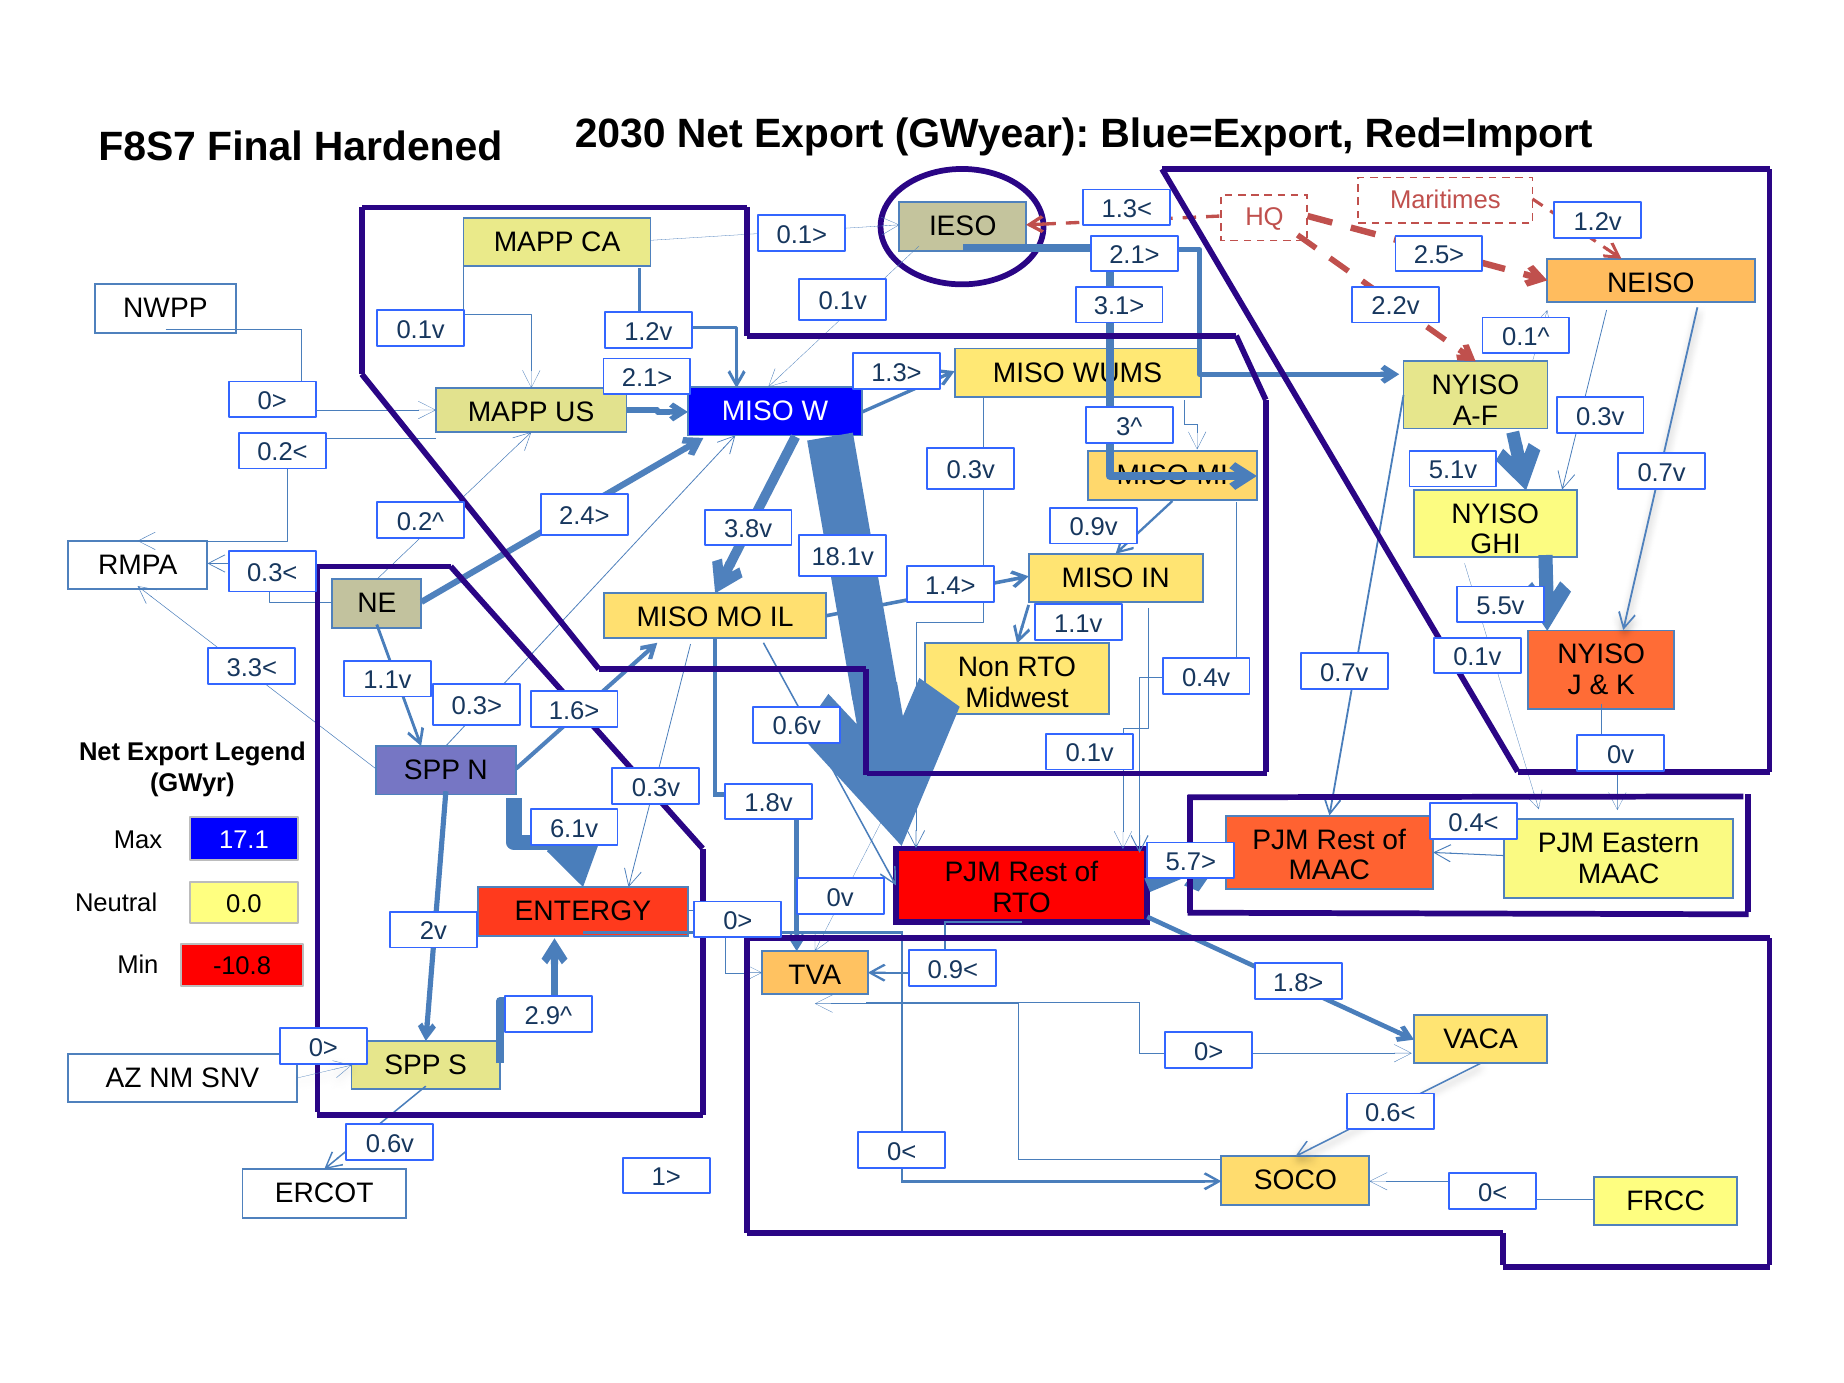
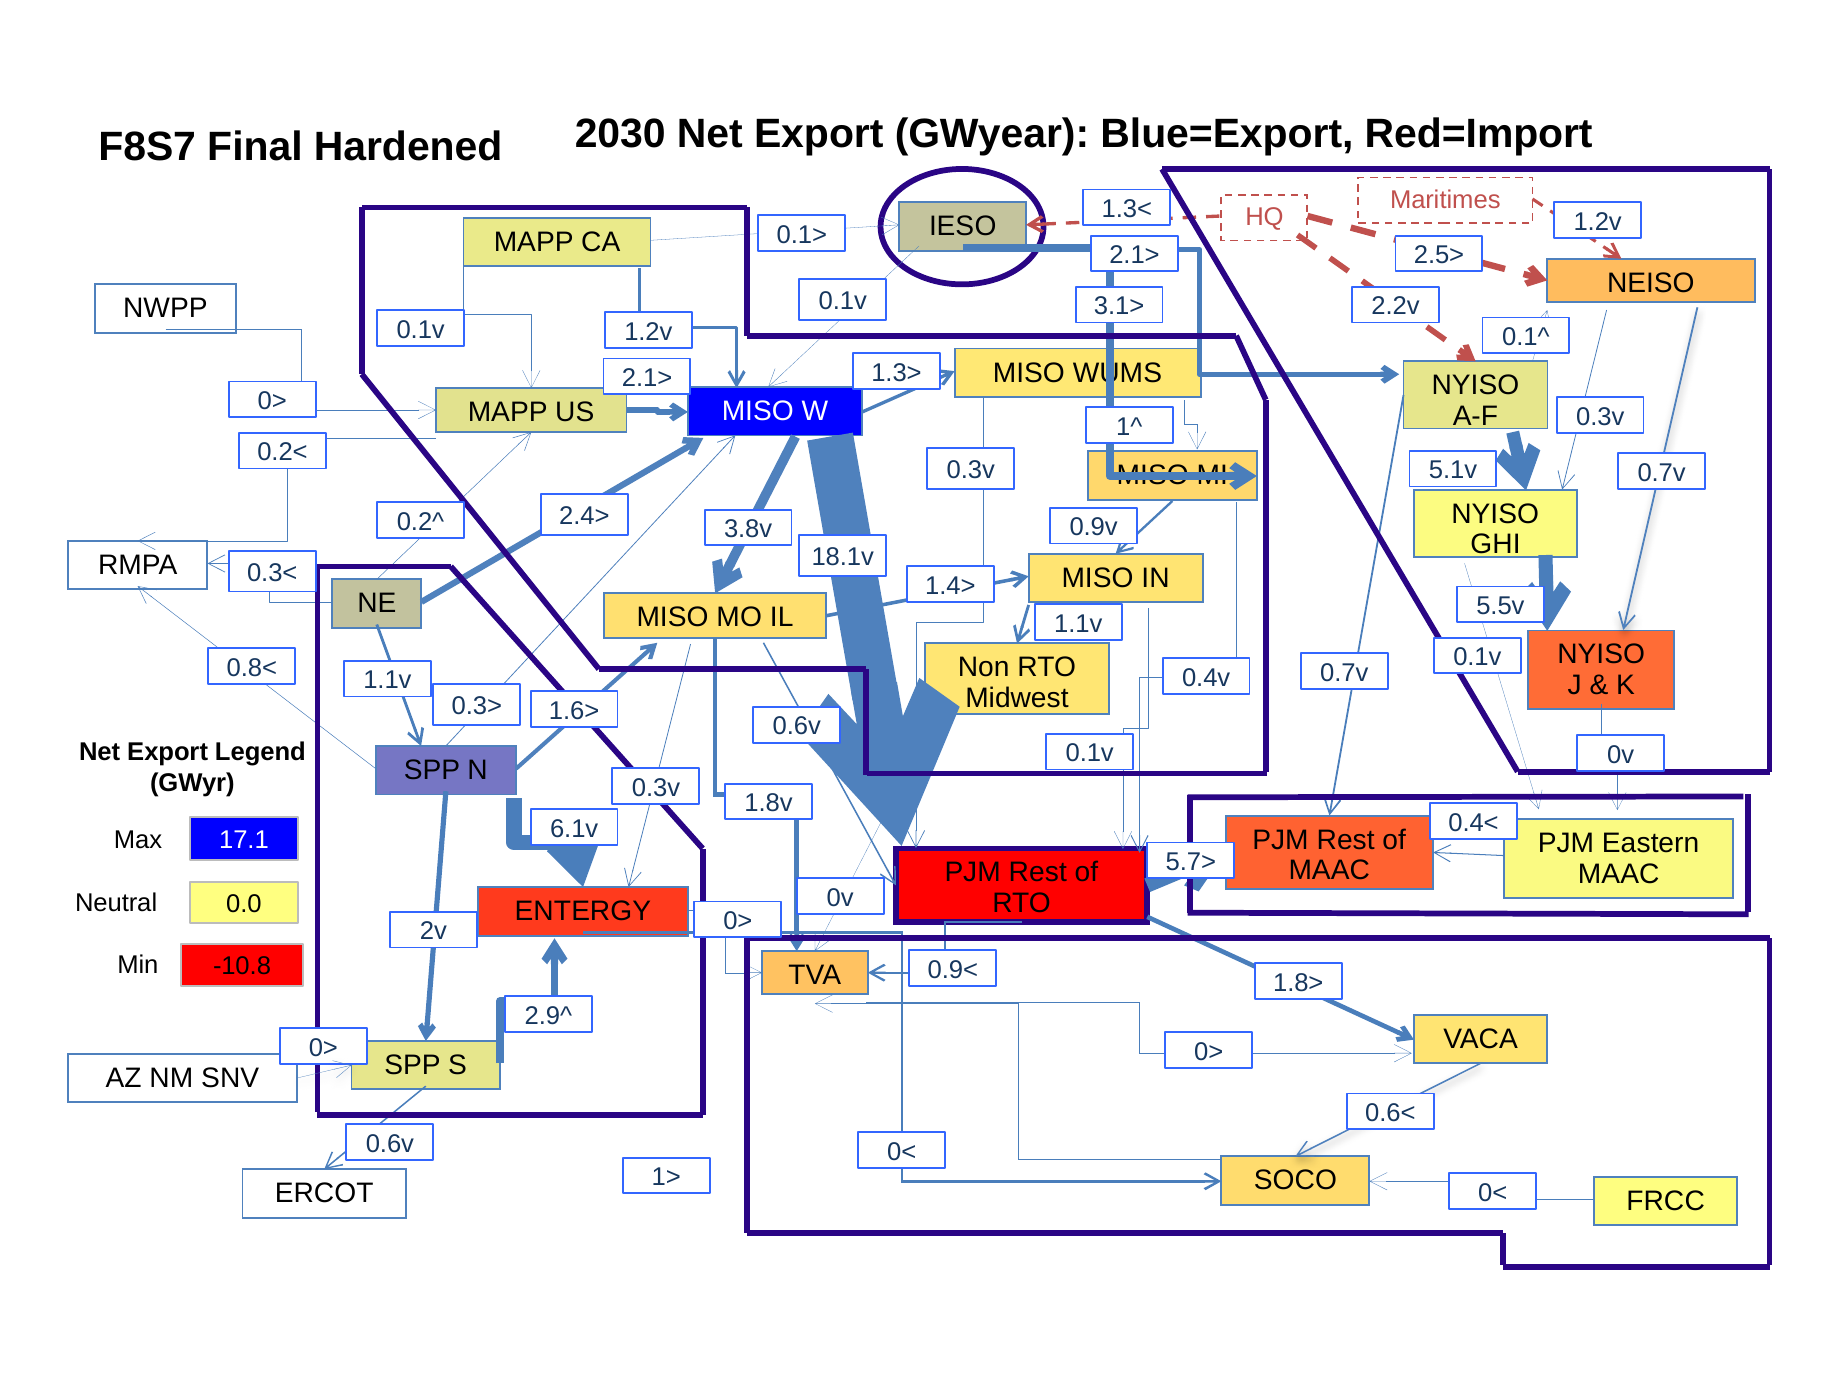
3^: 3^ -> 1^ (1129, 427)
3.3<: 3.3< -> 0.8< (252, 668)
